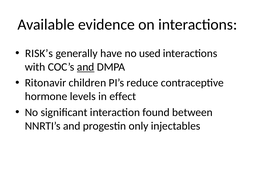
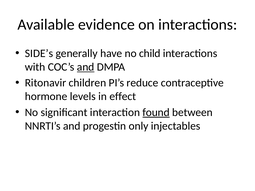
RISK’s: RISK’s -> SIDE’s (39, 53)
used: used -> child (150, 53)
found underline: none -> present (156, 112)
